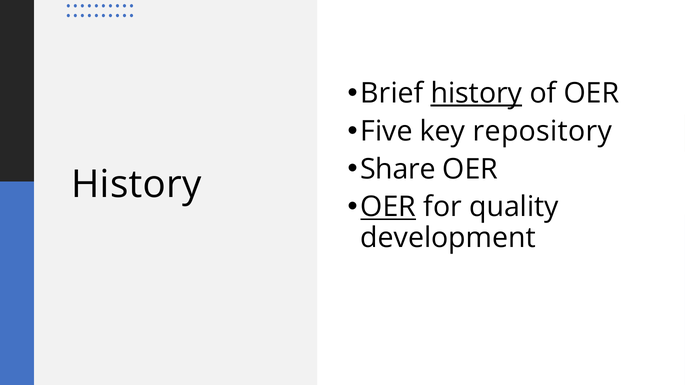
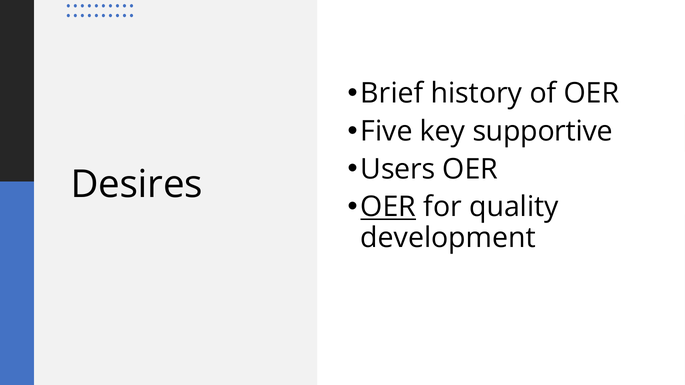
history underline: present -> none (476, 93)
repository: repository -> supportive (543, 131)
Share: Share -> Users (398, 169)
History: History -> Desires (137, 185)
